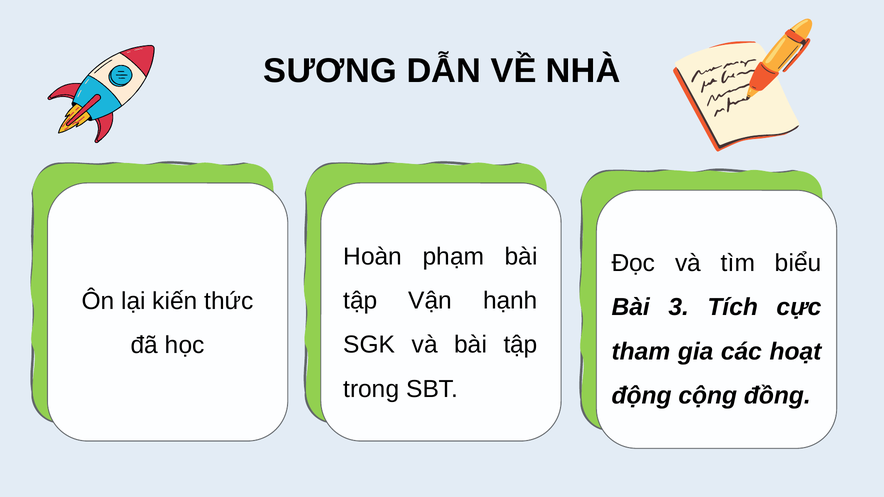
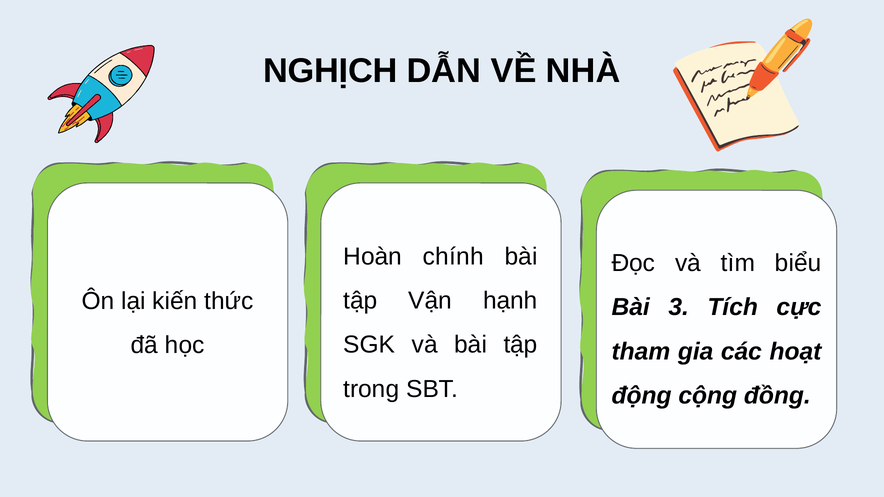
SƯƠNG: SƯƠNG -> NGHỊCH (330, 71)
phạm: phạm -> chính (453, 257)
